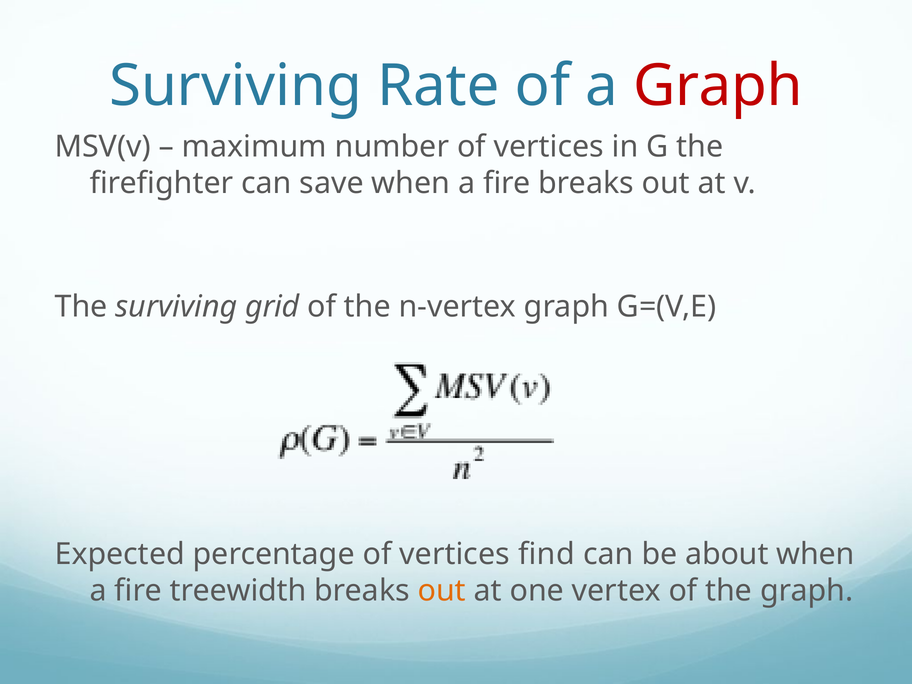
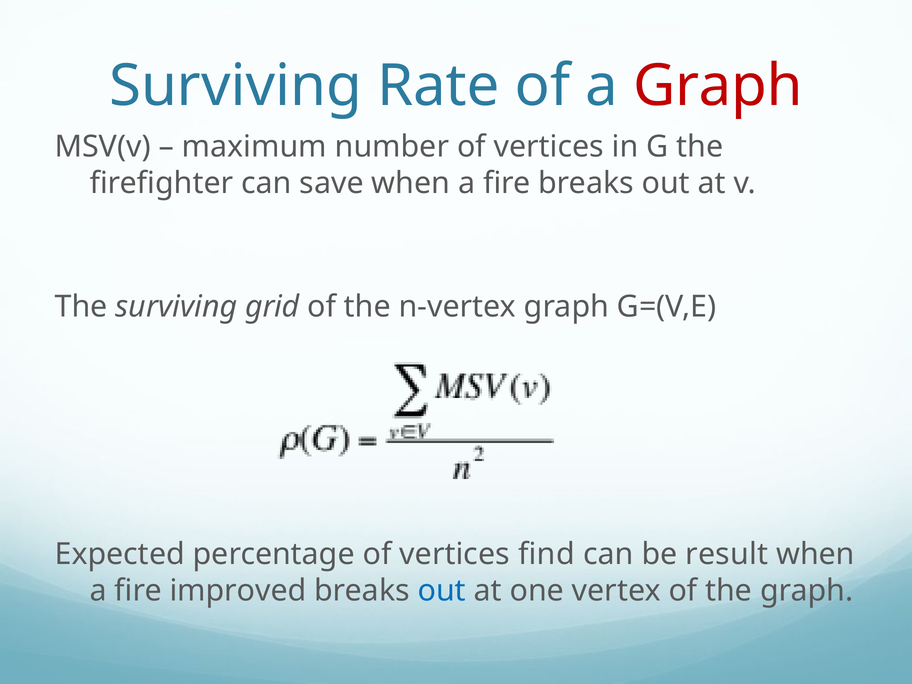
about: about -> result (727, 554)
treewidth: treewidth -> improved (238, 590)
out colour: orange -> blue (442, 590)
